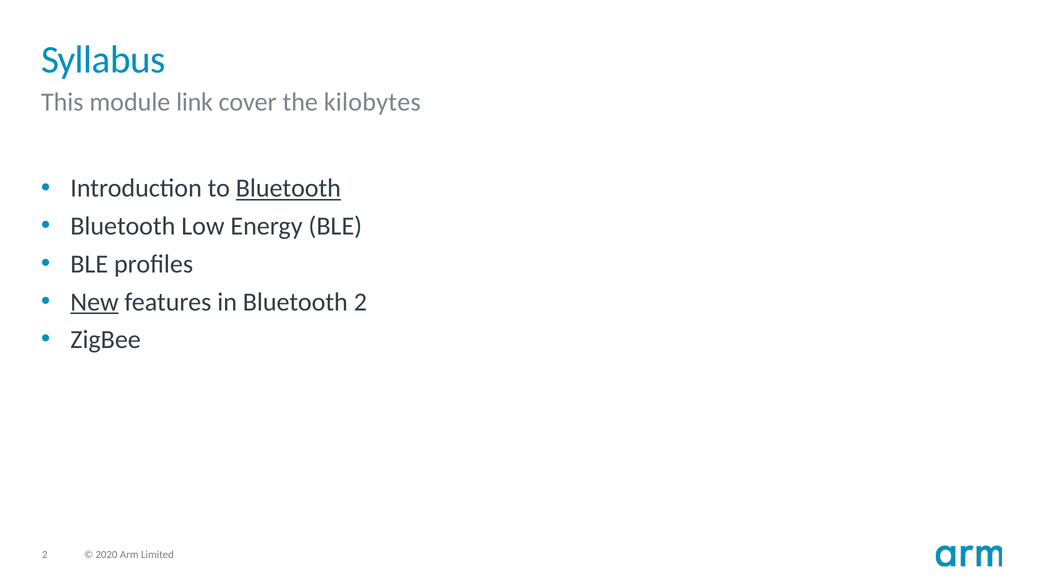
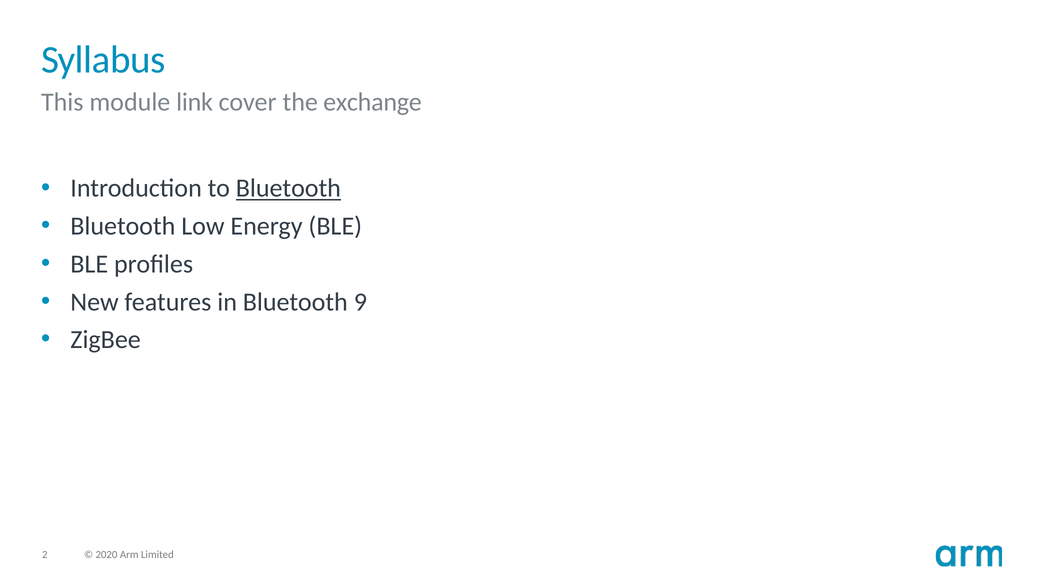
kilobytes: kilobytes -> exchange (373, 102)
New underline: present -> none (95, 302)
Bluetooth 2: 2 -> 9 (360, 302)
